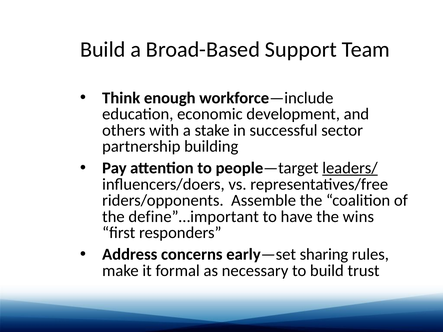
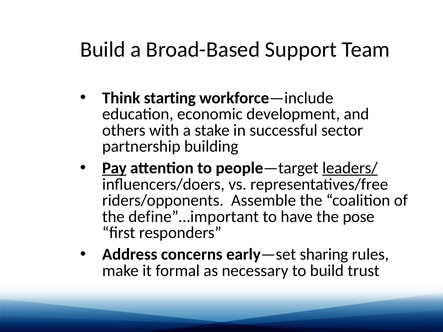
enough: enough -> starting (170, 98)
Pay underline: none -> present (114, 168)
wins: wins -> pose (359, 217)
